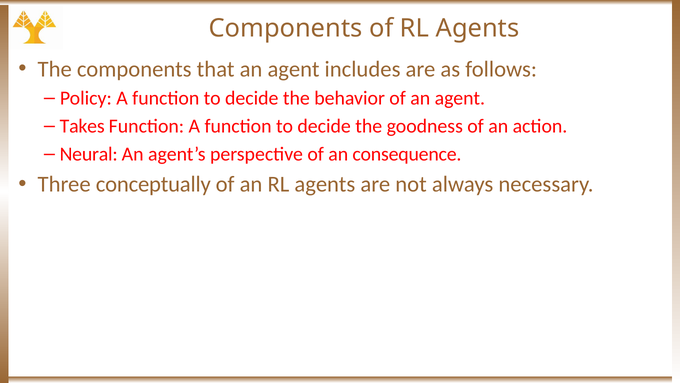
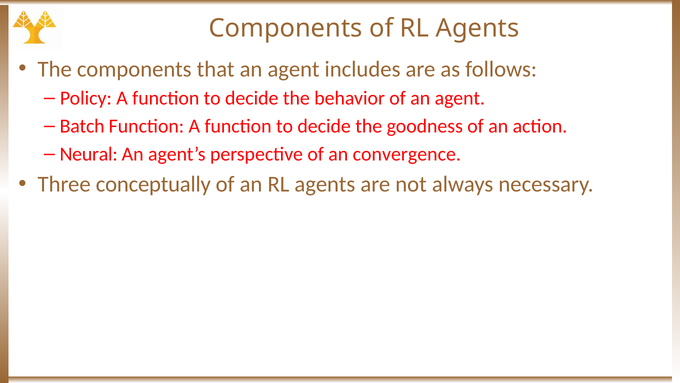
Takes: Takes -> Batch (82, 126)
consequence: consequence -> convergence (407, 154)
